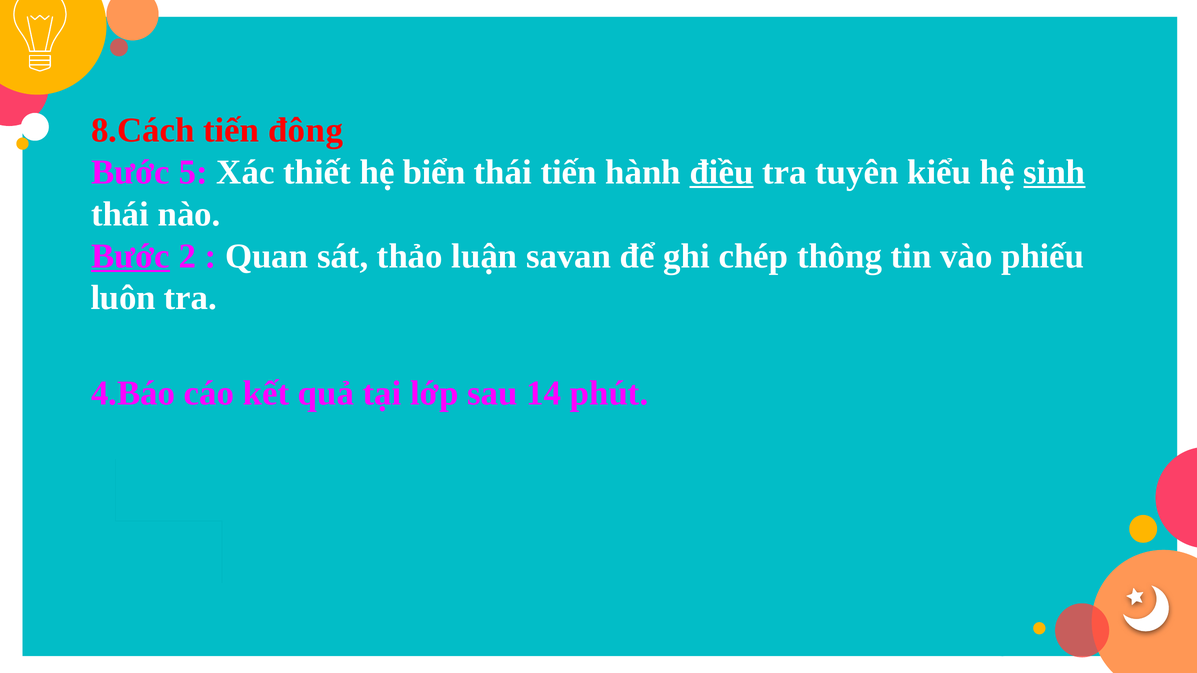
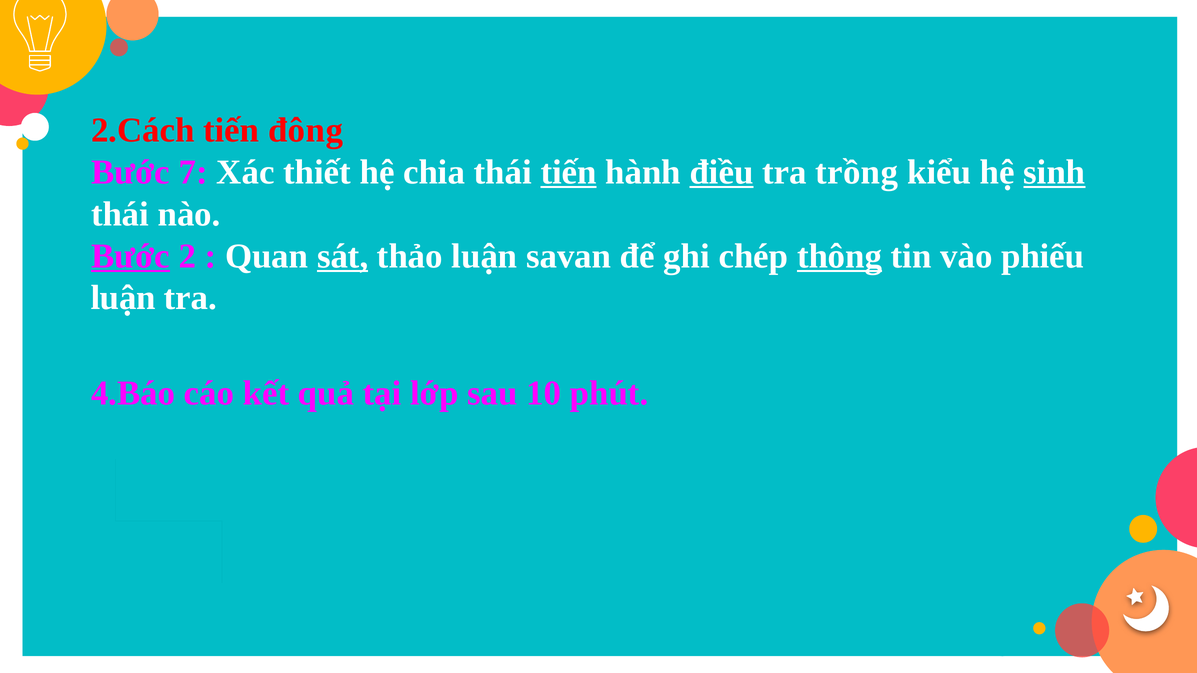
8.Cách: 8.Cách -> 2.Cách (143, 130)
5: 5 -> 7 (193, 172)
biển: biển -> chia (434, 172)
tiến underline: none -> present (569, 172)
tuyên: tuyên -> trồng (857, 172)
sát underline: none -> present (343, 256)
thông underline: none -> present (840, 256)
luôn: luôn -> luận (123, 298)
14: 14 -> 10 (544, 393)
